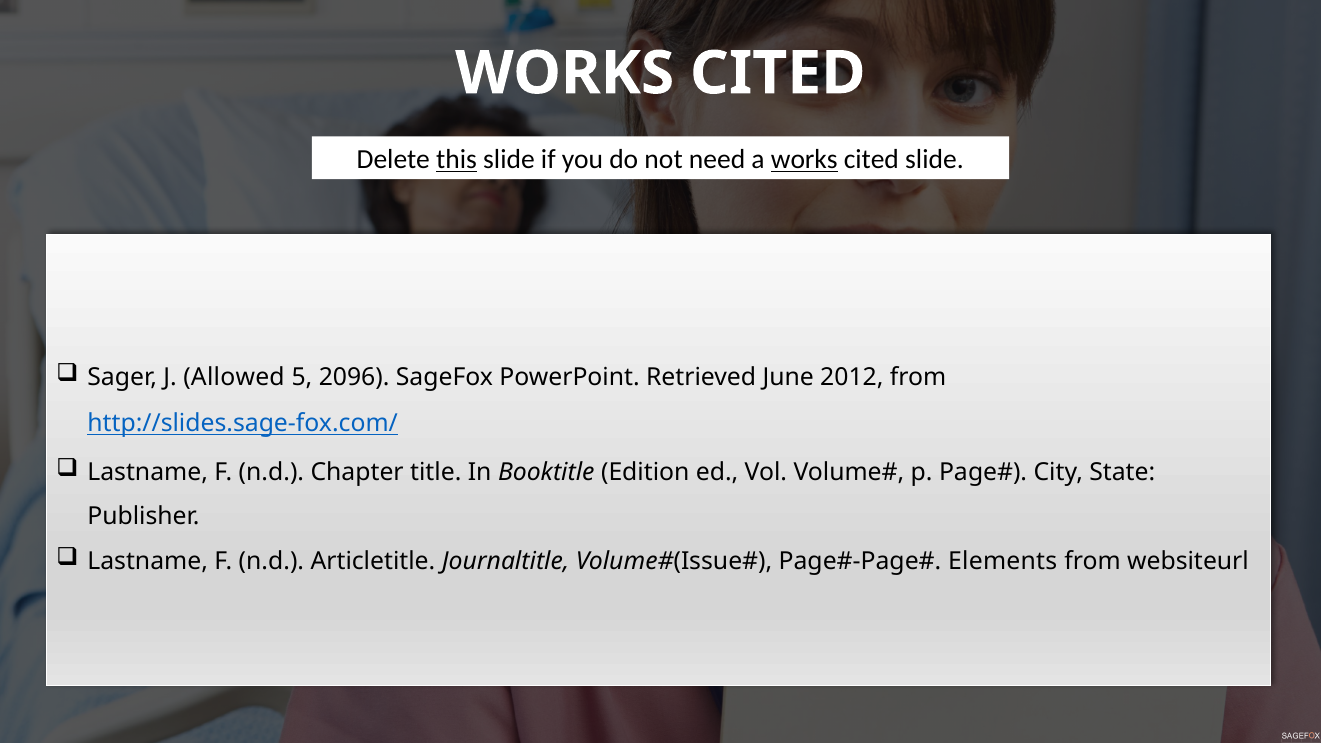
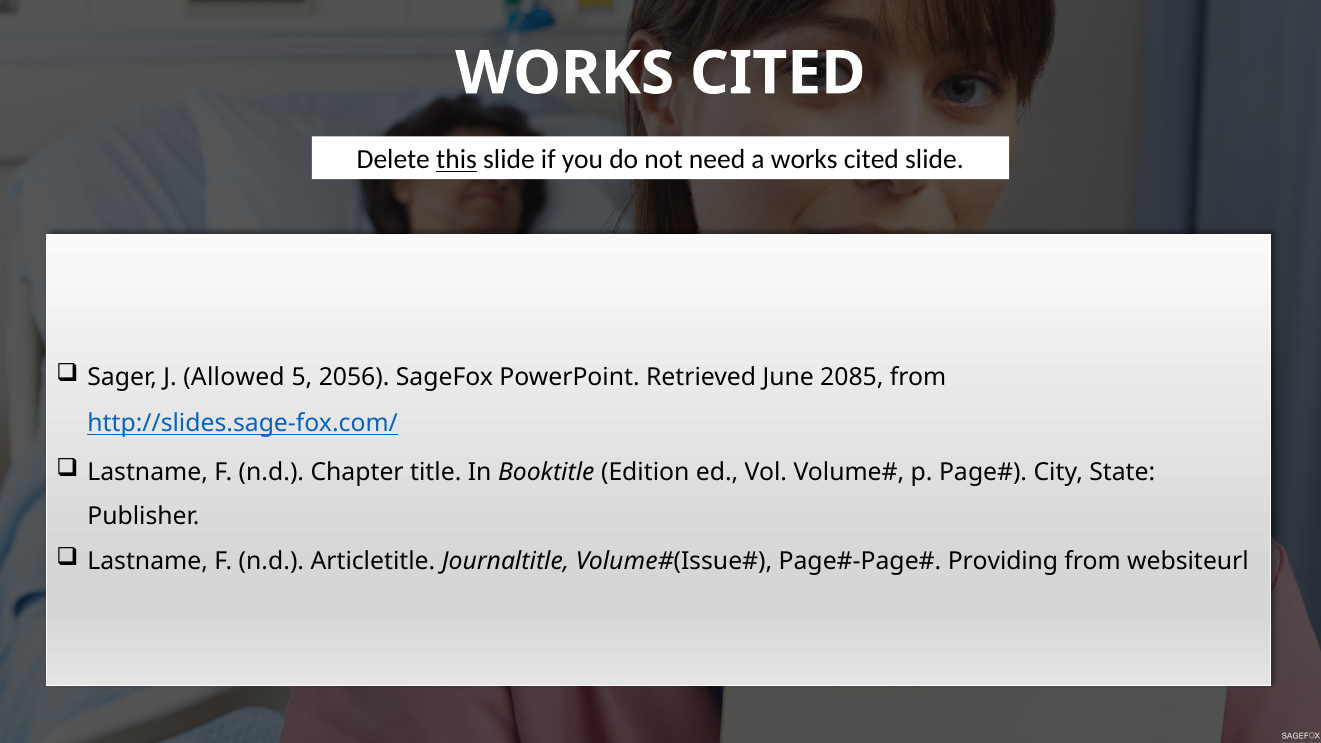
works underline: present -> none (804, 160)
2096: 2096 -> 2056 (354, 377)
2012: 2012 -> 2085 (852, 377)
Elements: Elements -> Providing (1003, 561)
